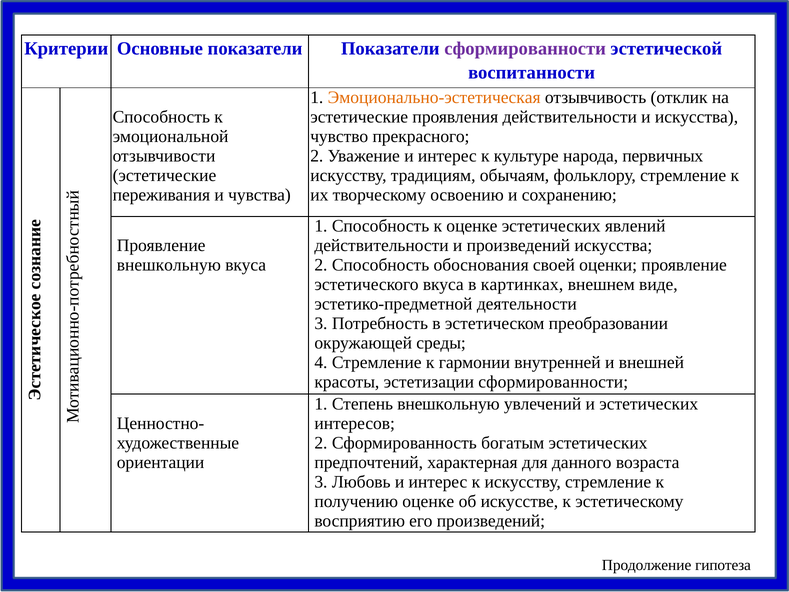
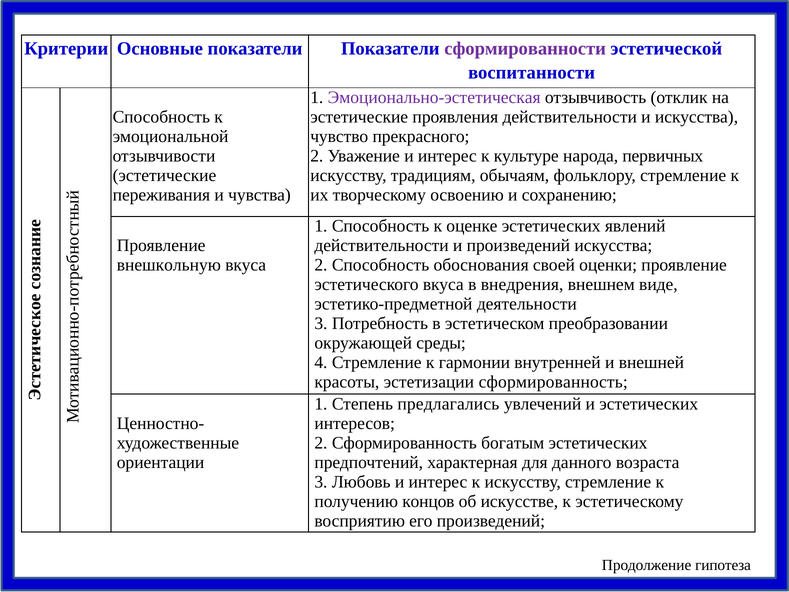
Эмоционально-эстетическая colour: orange -> purple (434, 98)
картинках: картинках -> внедрения (522, 285)
эстетизации сформированности: сформированности -> сформированность (553, 382)
Степень внешкольную: внешкольную -> предлагались (448, 404)
получению оценке: оценке -> концов (428, 501)
